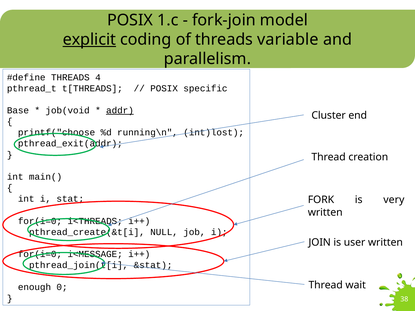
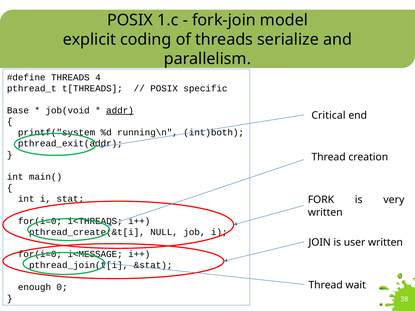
explicit underline: present -> none (89, 40)
variable: variable -> serialize (288, 40)
Cluster: Cluster -> Critical (329, 116)
printf("choose: printf("choose -> printf("system (57, 133)
int)lost: int)lost -> int)both (214, 133)
